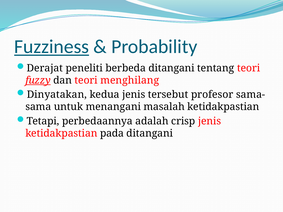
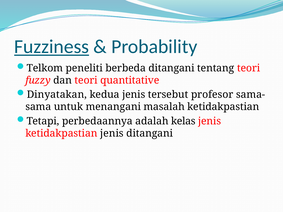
Derajat: Derajat -> Telkom (45, 68)
fuzzy underline: present -> none (38, 80)
menghilang: menghilang -> quantitative (130, 80)
crisp: crisp -> kelas (183, 121)
ketidakpastian pada: pada -> jenis (112, 134)
